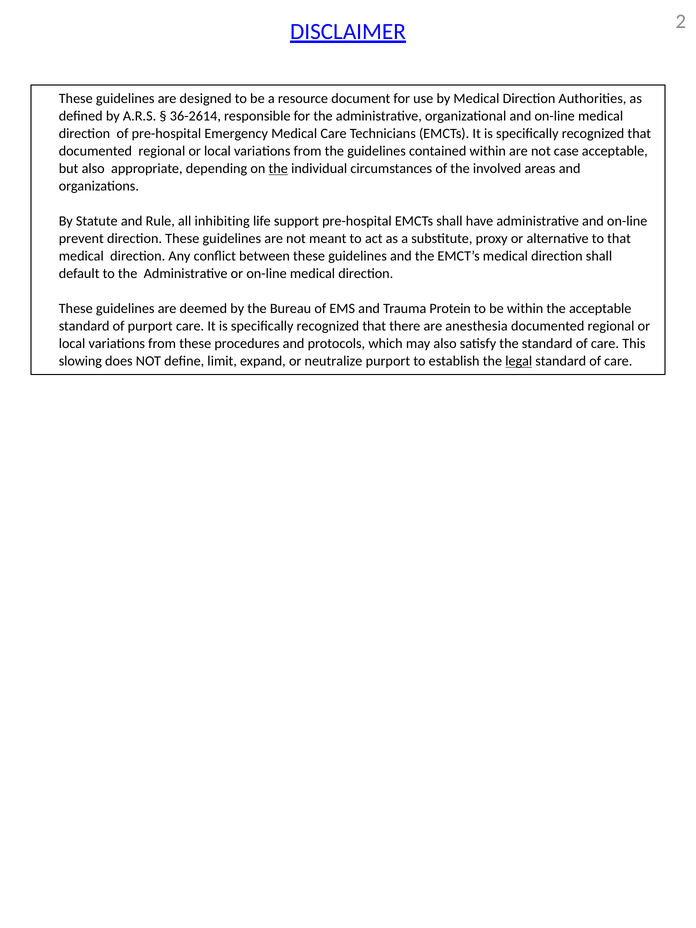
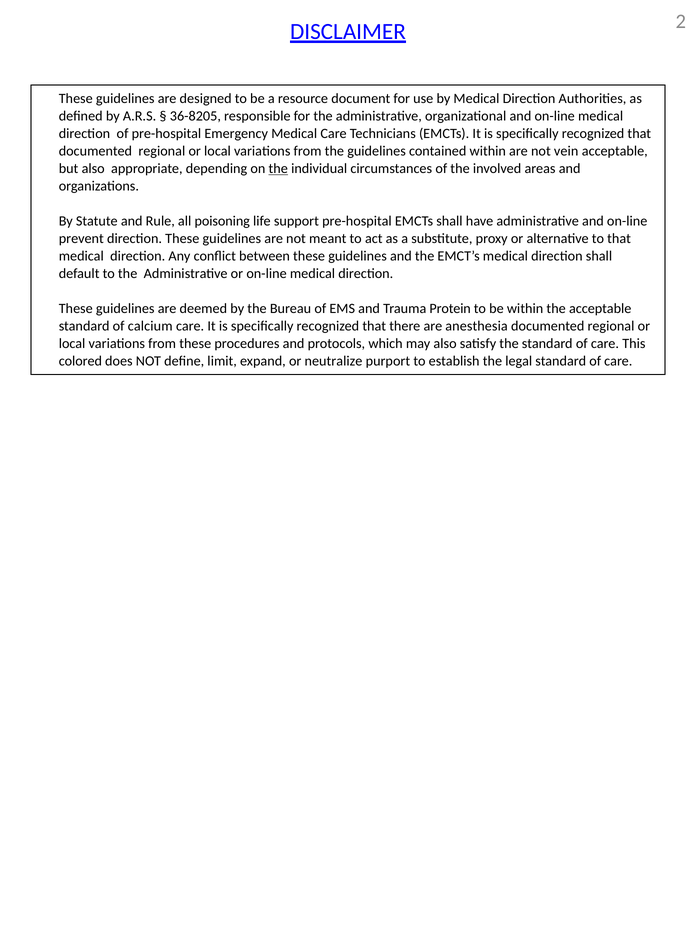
36-2614: 36-2614 -> 36-8205 (195, 116)
case: case -> vein (566, 151)
inhibiting: inhibiting -> poisoning (222, 221)
of purport: purport -> calcium (150, 326)
slowing: slowing -> colored (80, 361)
legal underline: present -> none (519, 361)
